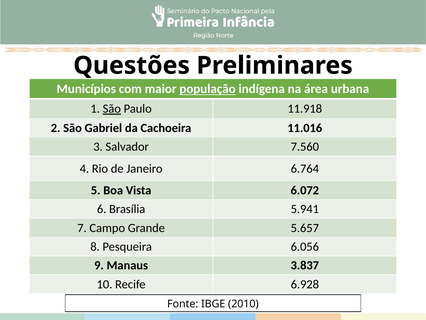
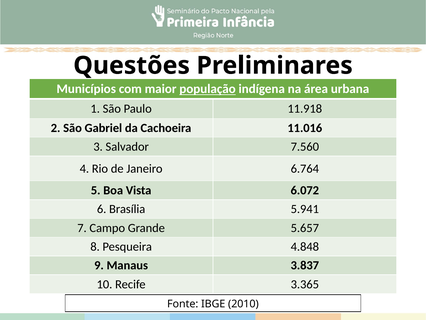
São underline: present -> none (112, 109)
6.056: 6.056 -> 4.848 (305, 246)
6.928: 6.928 -> 3.365 (305, 284)
